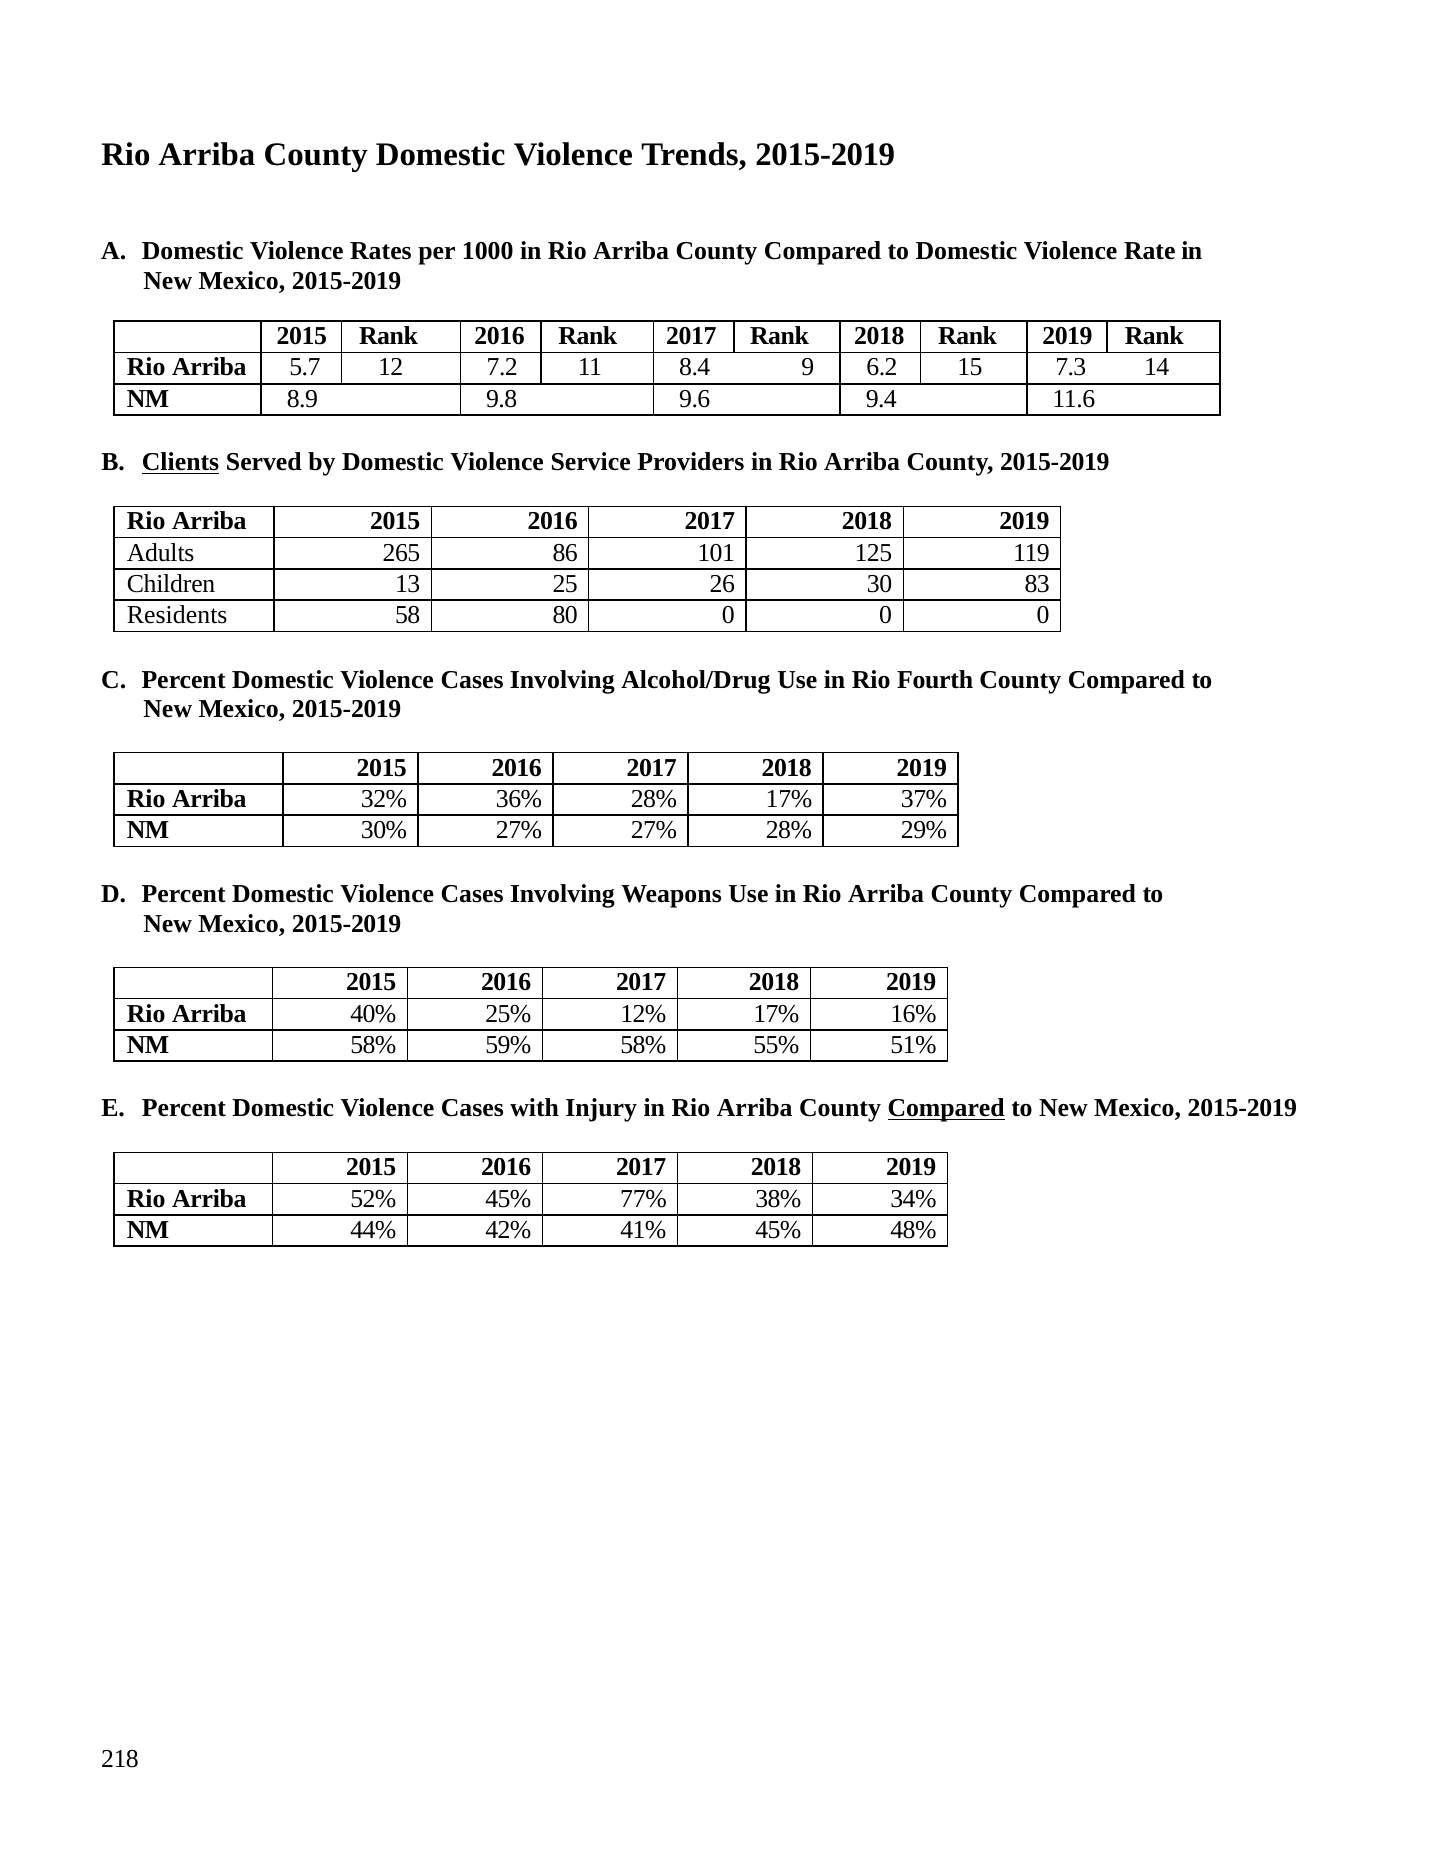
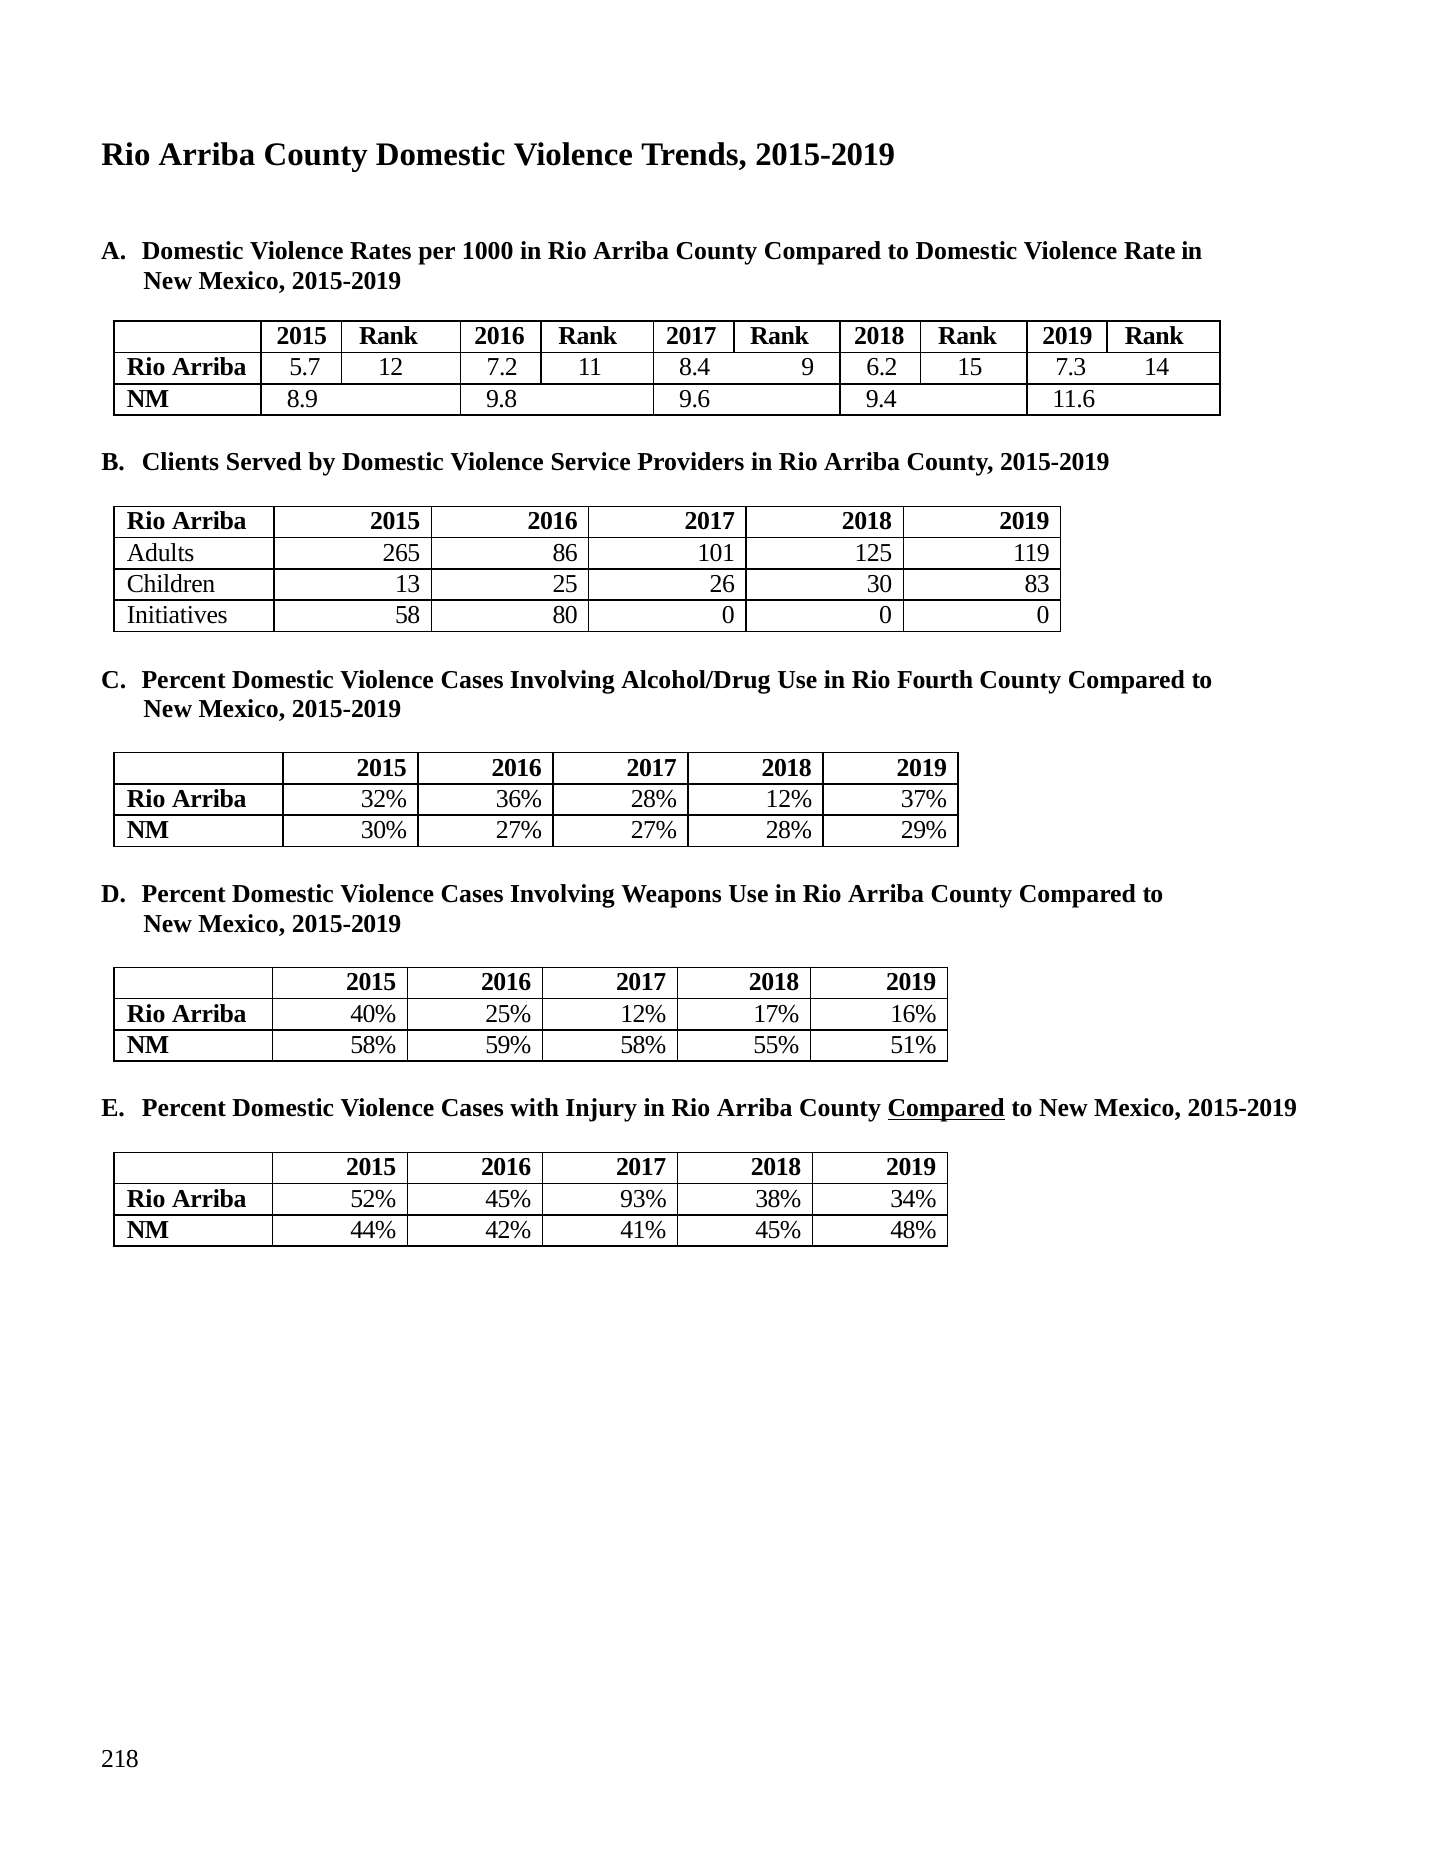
Clients underline: present -> none (181, 462)
Residents: Residents -> Initiatives (177, 615)
28% 17%: 17% -> 12% (789, 798)
77%: 77% -> 93% (644, 1198)
